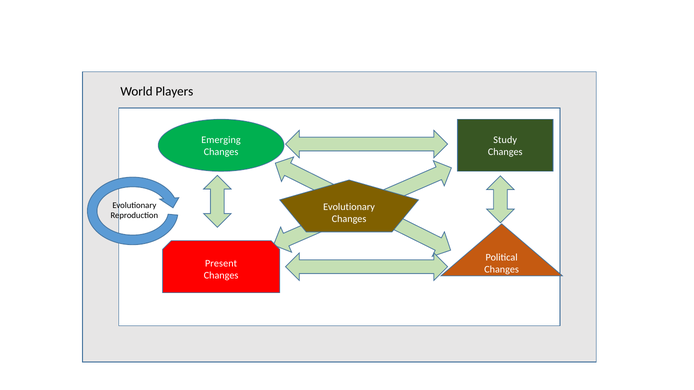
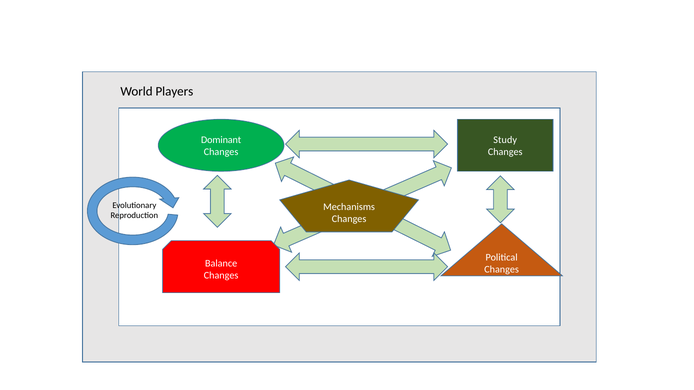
Emerging: Emerging -> Dominant (221, 140)
Evolutionary: Evolutionary -> Mechanisms (349, 207)
Present: Present -> Balance (221, 264)
